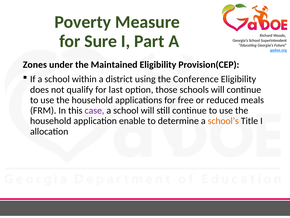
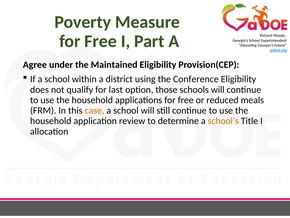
Sure: Sure -> Free (101, 41)
Zones: Zones -> Agree (35, 65)
case colour: purple -> orange (94, 110)
enable: enable -> review (132, 121)
